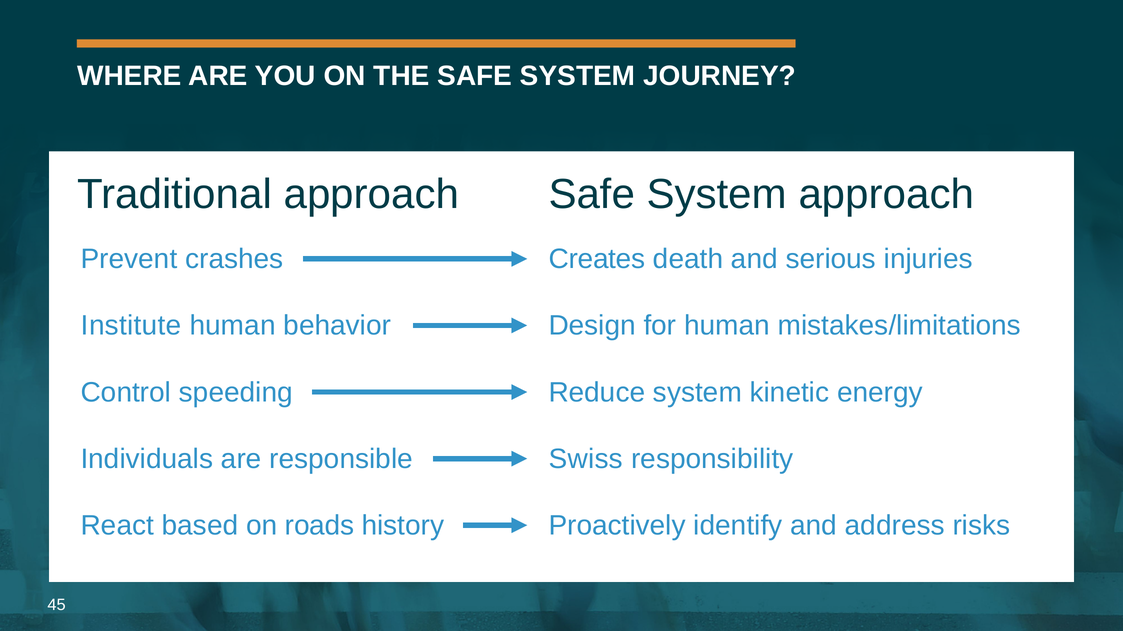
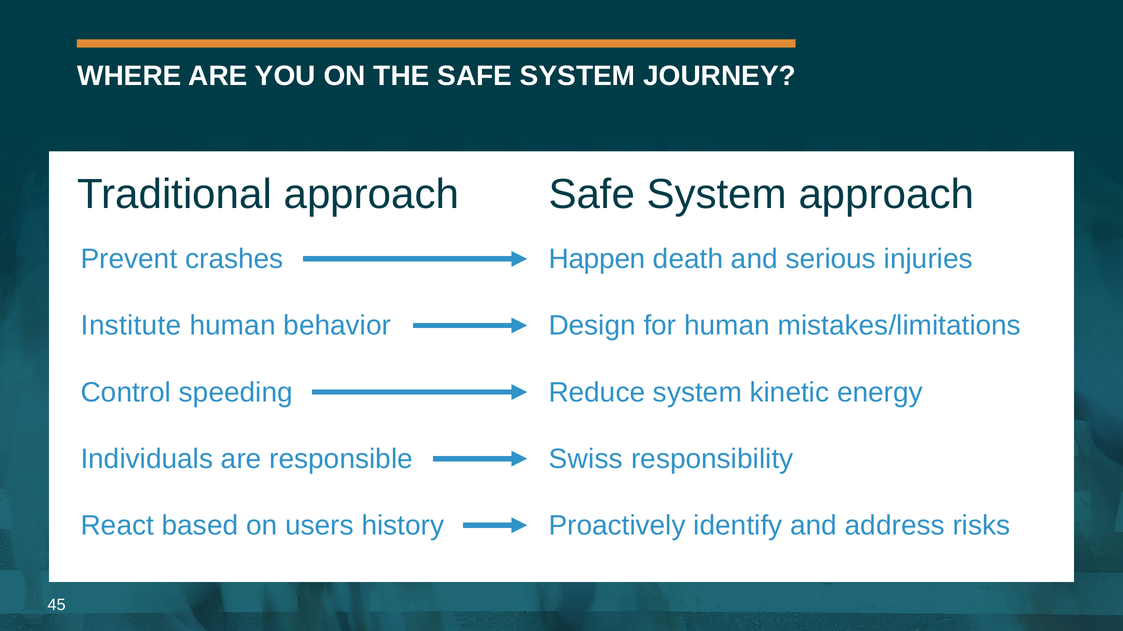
Creates: Creates -> Happen (597, 259)
roads: roads -> users (319, 526)
